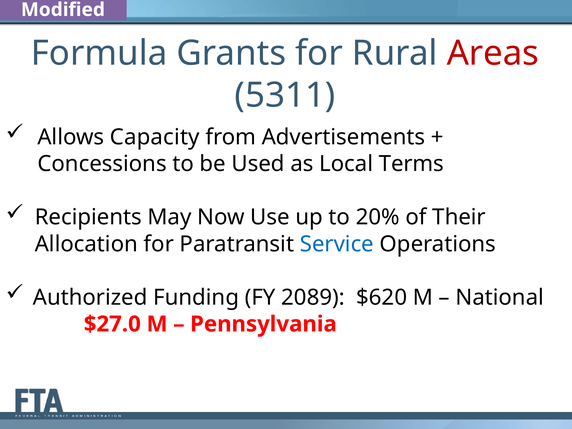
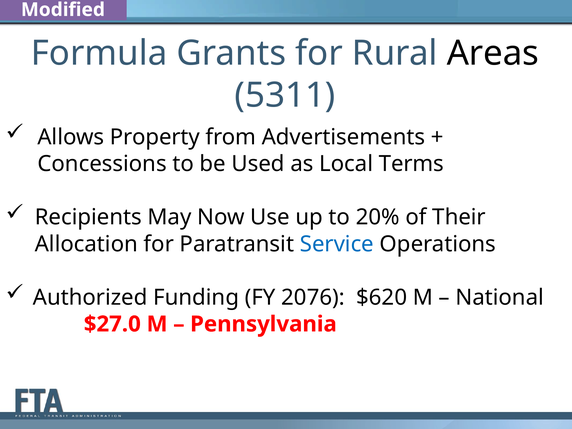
Areas colour: red -> black (493, 53)
Capacity: Capacity -> Property (155, 137)
2089: 2089 -> 2076 (313, 297)
